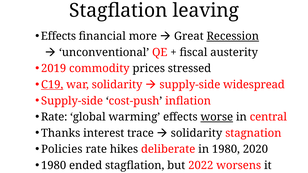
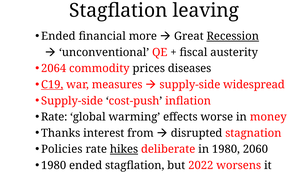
Effects: Effects -> Ended (58, 36)
2019: 2019 -> 2064 (54, 69)
stressed: stressed -> diseases (190, 69)
war solidarity: solidarity -> measures (117, 85)
worse underline: present -> none (217, 117)
central: central -> money (268, 117)
trace: trace -> from (140, 133)
solidarity: solidarity -> disrupted (197, 133)
hikes underline: none -> present (124, 149)
2020: 2020 -> 2060 (255, 149)
